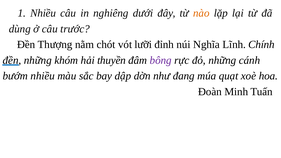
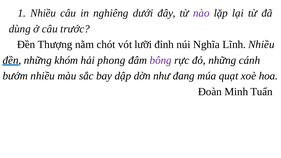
nào colour: orange -> purple (201, 13)
Chính: Chính -> Nhiều (261, 44)
thuyền: thuyền -> phong (111, 60)
